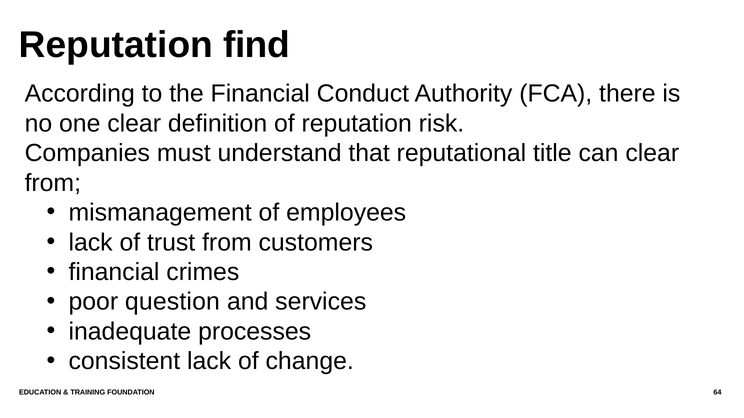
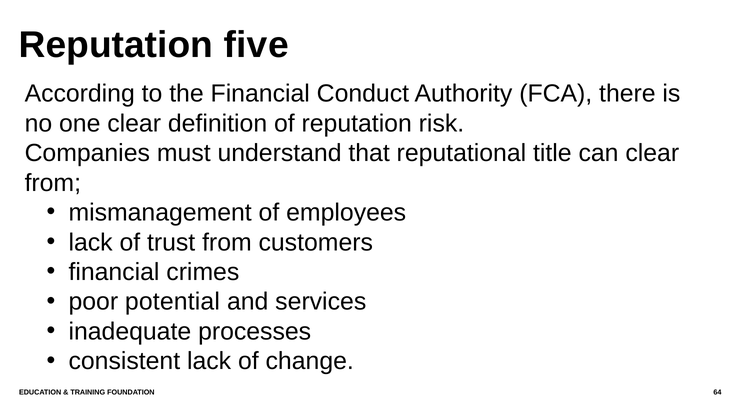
find: find -> five (256, 45)
question: question -> potential (172, 302)
